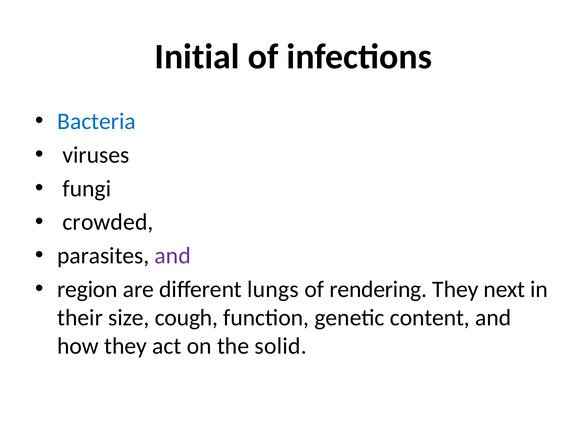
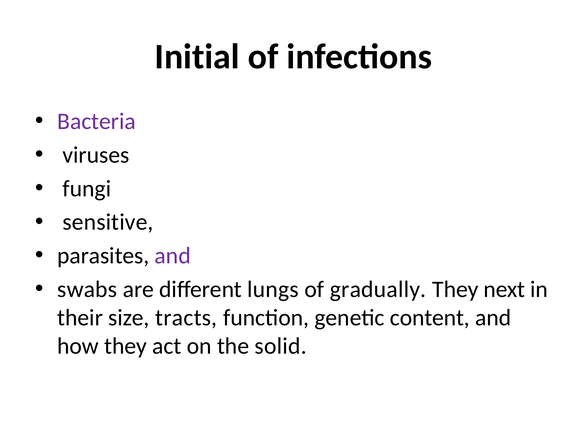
Bacteria colour: blue -> purple (97, 121)
crowded: crowded -> sensitive (108, 222)
region: region -> swabs (87, 290)
rendering: rendering -> gradually (378, 290)
cough: cough -> tracts (186, 318)
